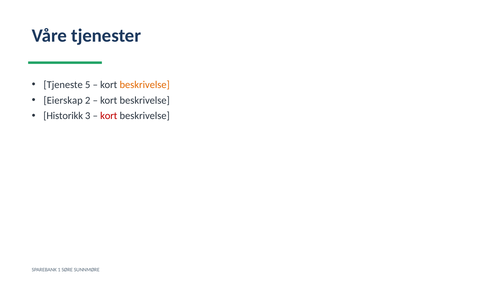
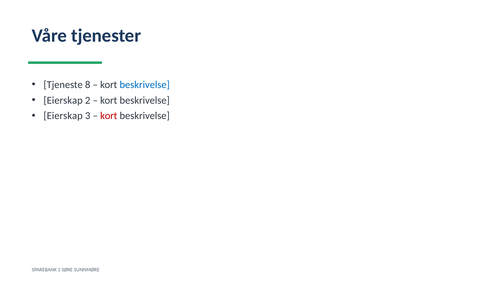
5: 5 -> 8 (88, 85)
beskrivelse colour: orange -> blue (145, 85)
Historikk: Historikk -> Eierskap (63, 116)
